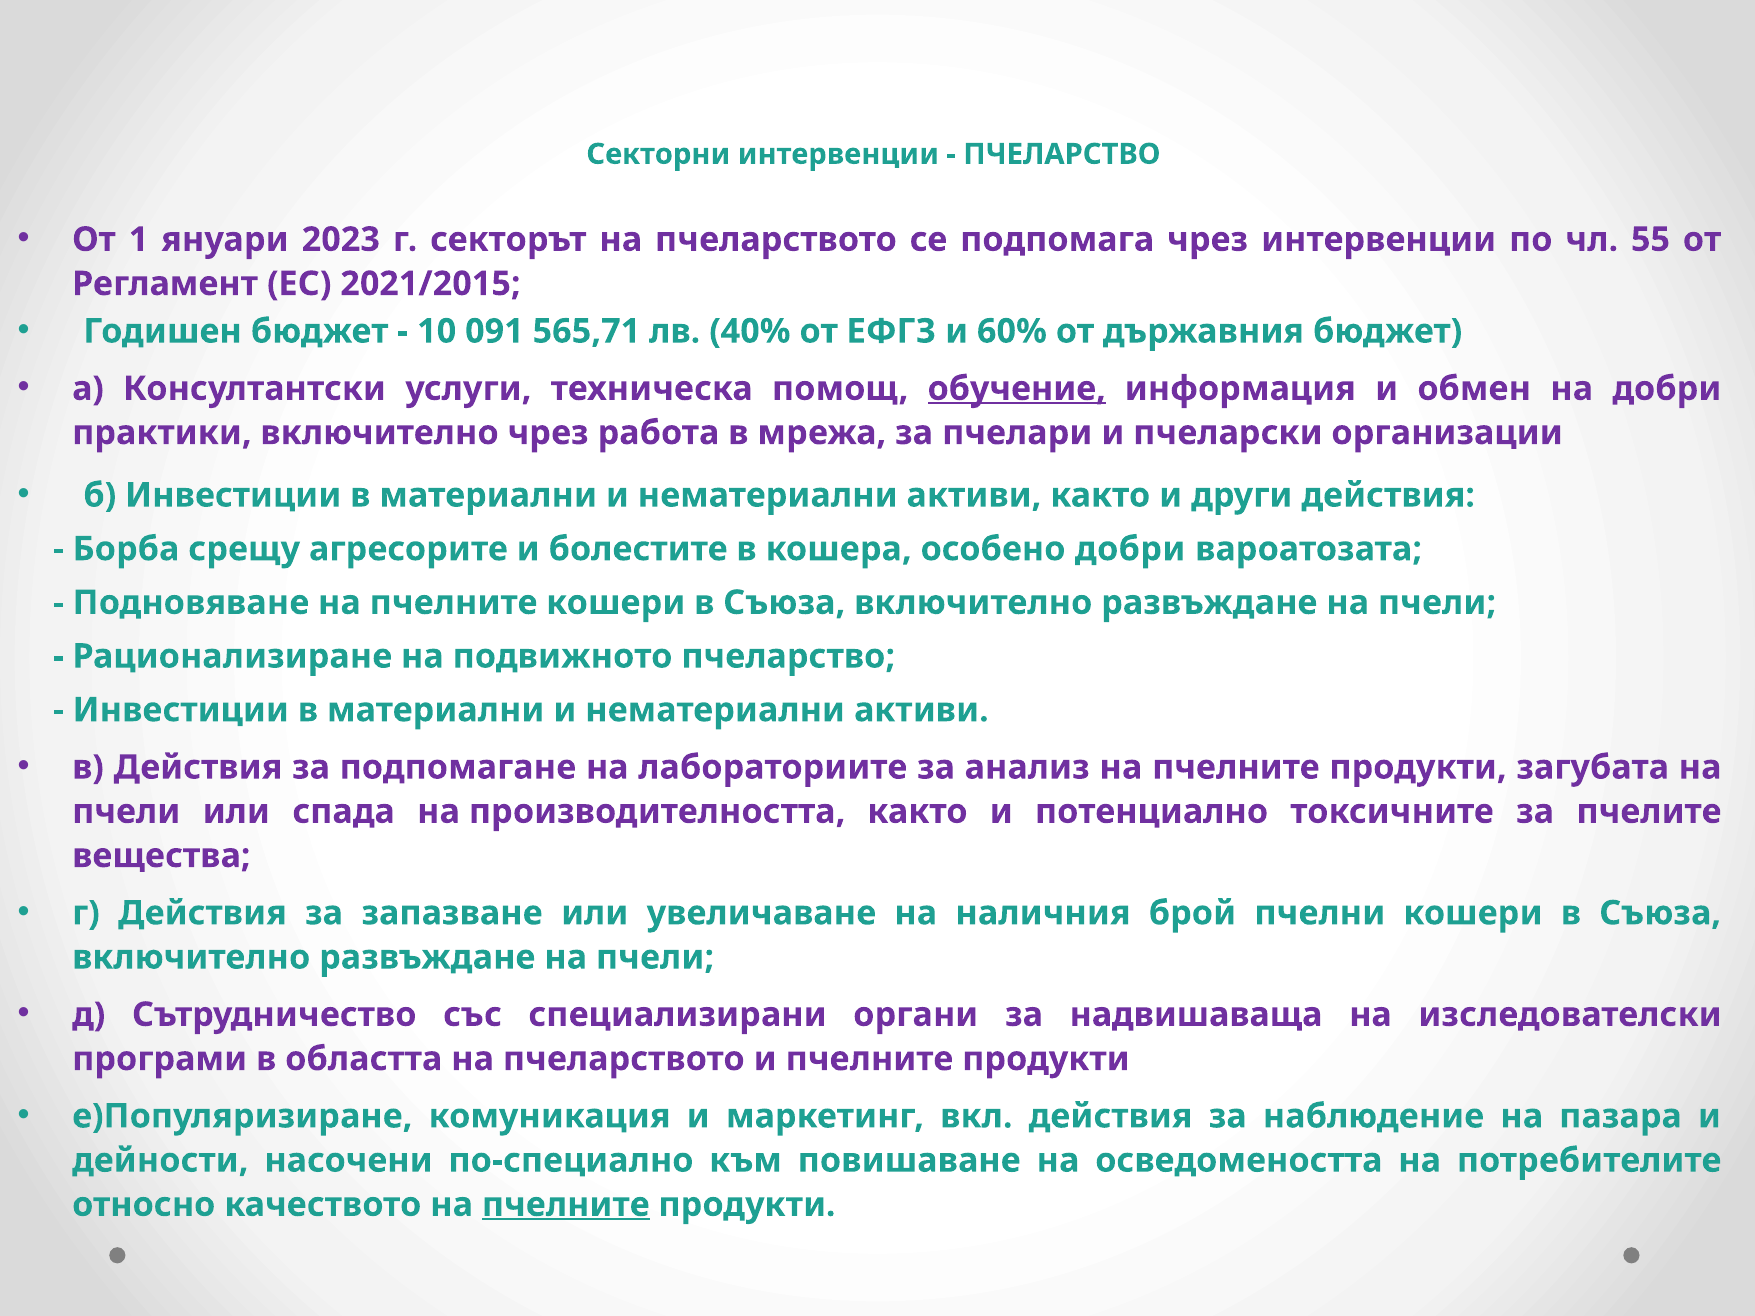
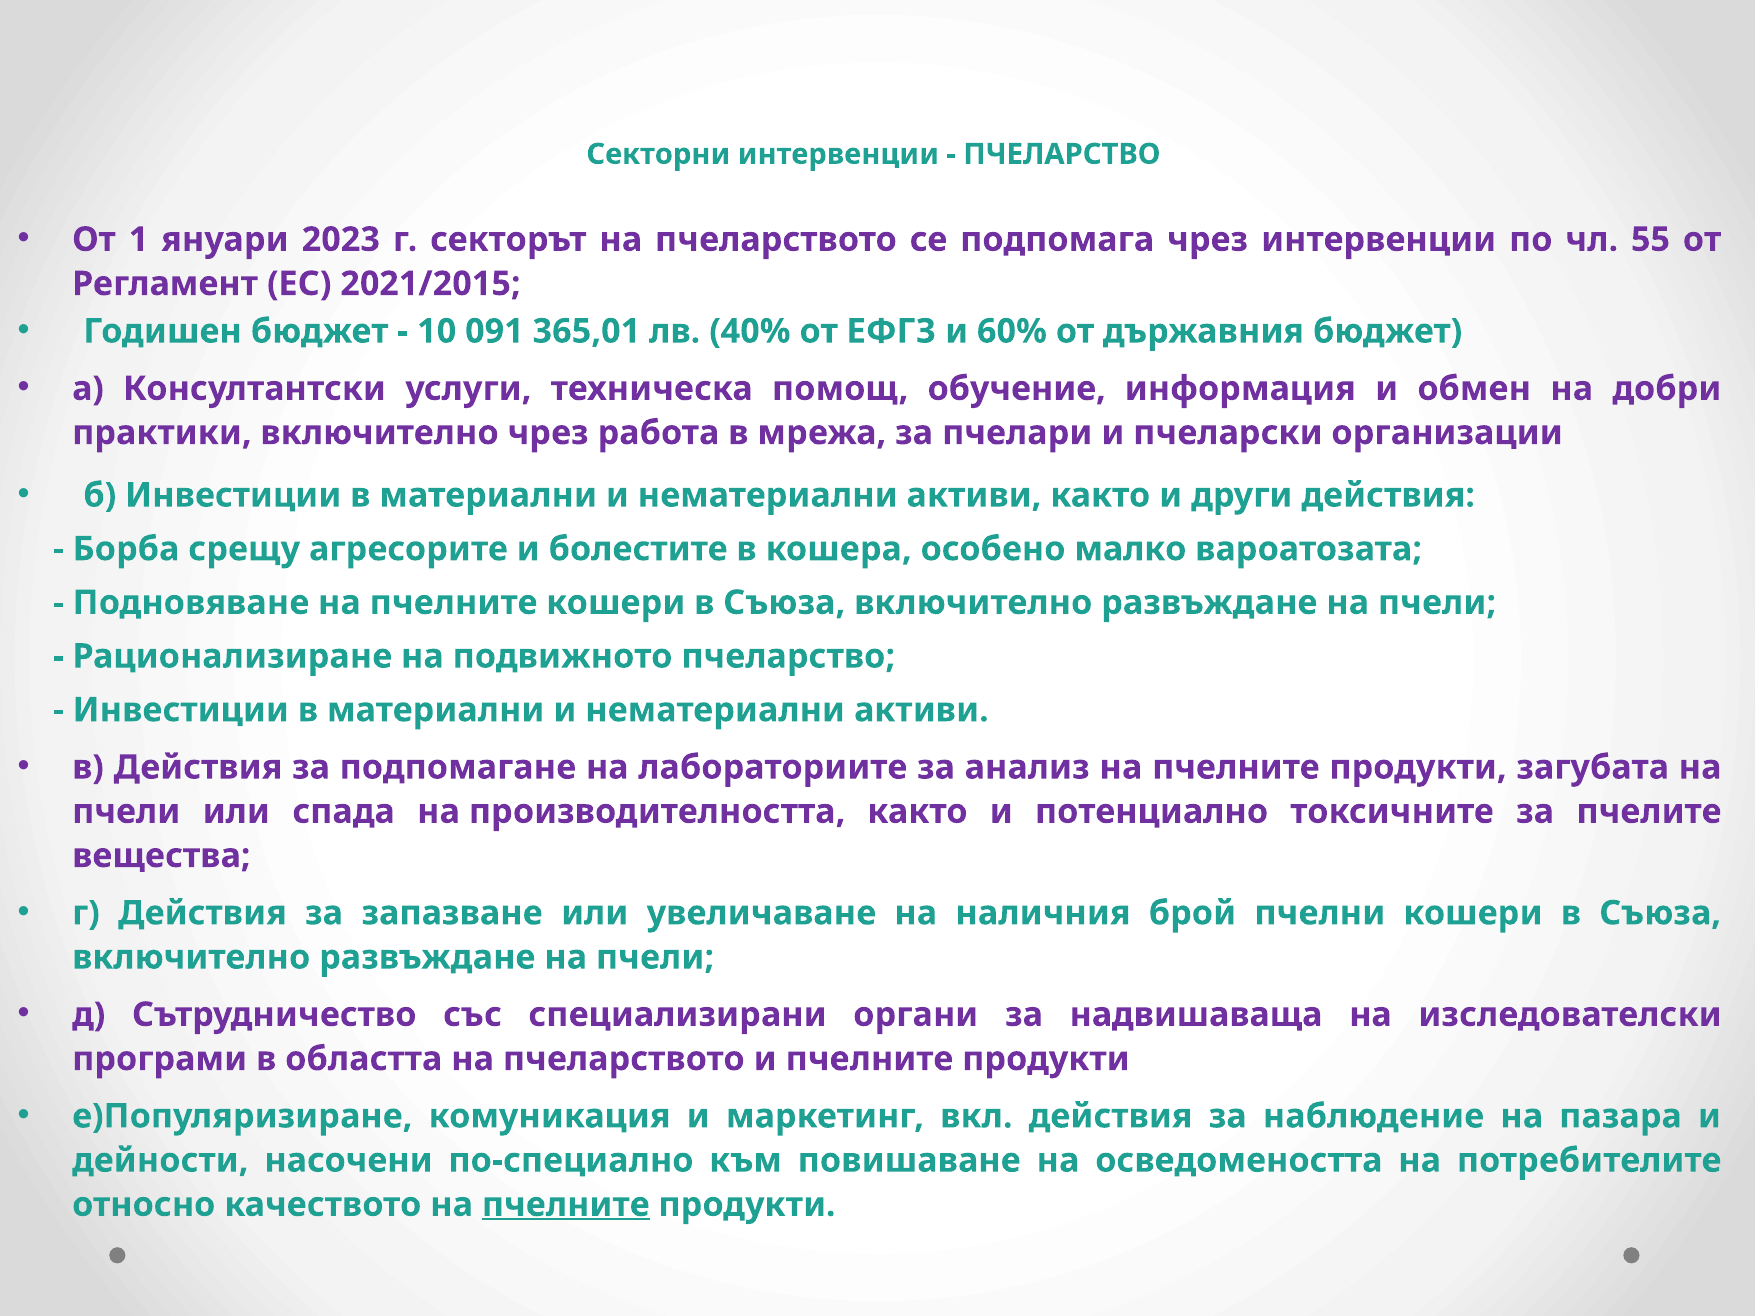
565,71: 565,71 -> 365,01 (586, 331)
обучение underline: present -> none (1017, 389)
особено добри: добри -> малко (1130, 549)
